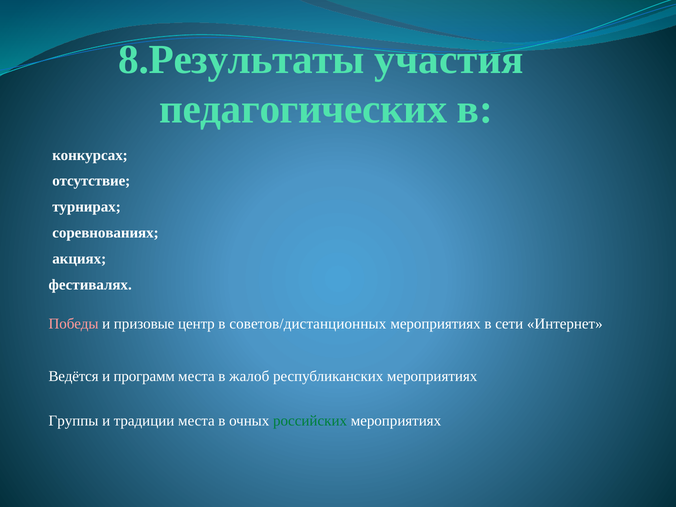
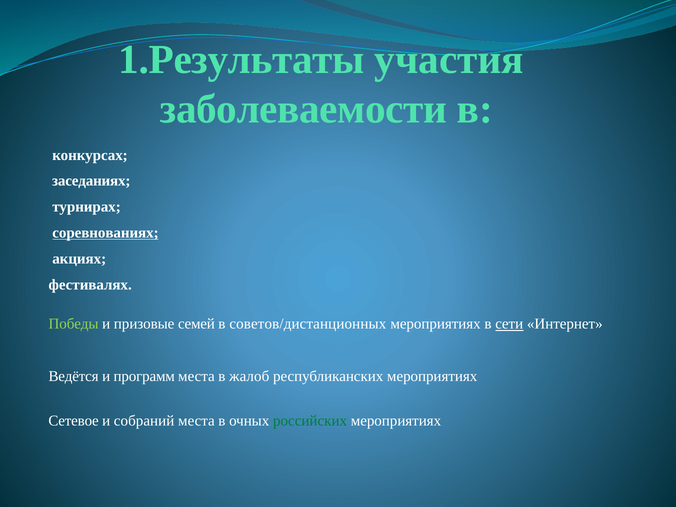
8.Результаты: 8.Результаты -> 1.Результаты (241, 60)
педагогических: педагогических -> заболеваемости (303, 109)
отсутствие: отсутствие -> заседаниях (91, 181)
соревнованиях underline: none -> present (105, 233)
Победы colour: pink -> light green (74, 324)
центр: центр -> семей (196, 324)
сети underline: none -> present (509, 324)
Группы: Группы -> Сетевое (74, 421)
традиции: традиции -> собраний (144, 421)
